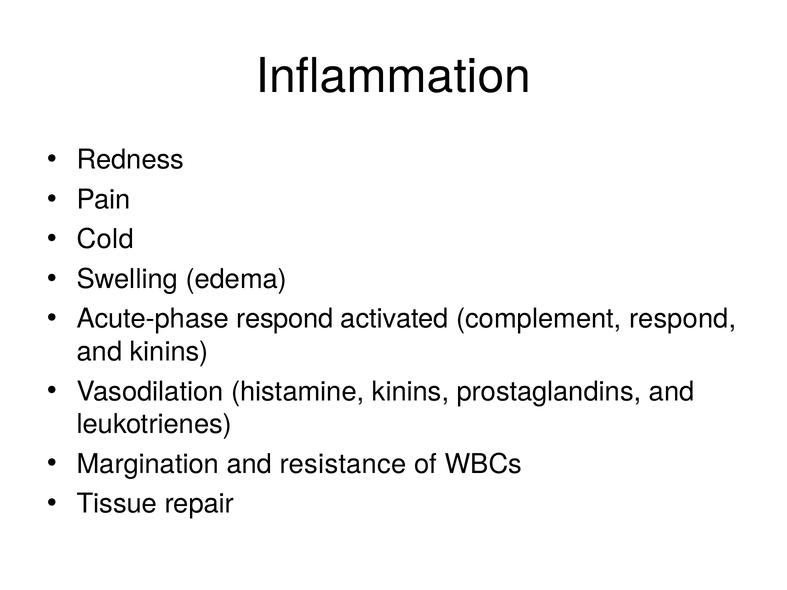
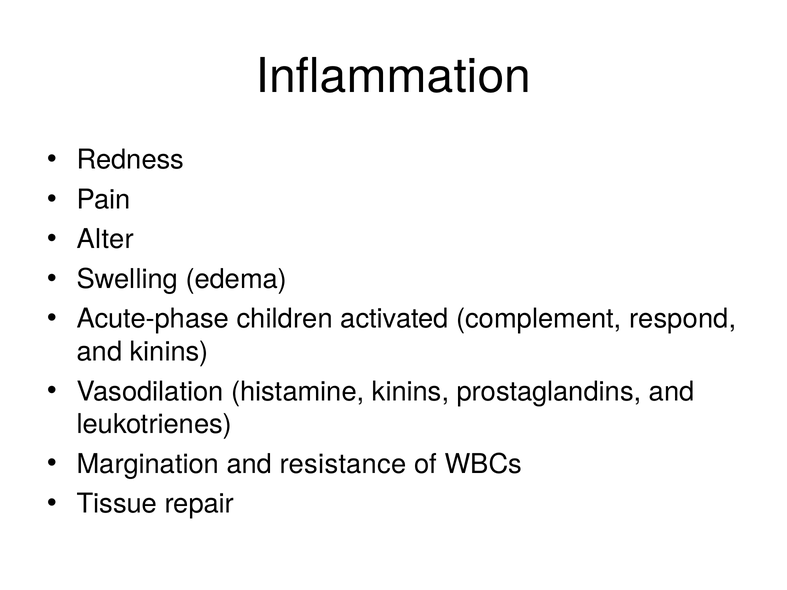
Cold: Cold -> Alter (105, 240)
Acute-phase respond: respond -> children (285, 319)
